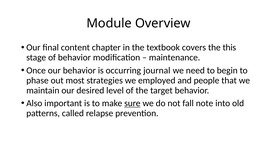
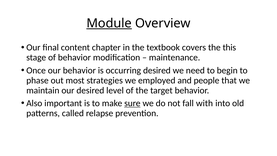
Module underline: none -> present (109, 23)
occurring journal: journal -> desired (157, 70)
note: note -> with (204, 103)
